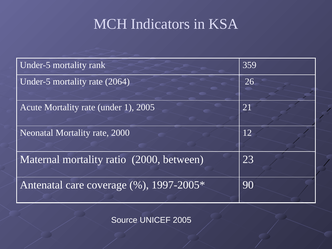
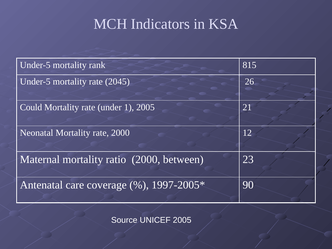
359: 359 -> 815 (249, 65)
2064: 2064 -> 2045 (117, 82)
Acute: Acute -> Could (31, 107)
